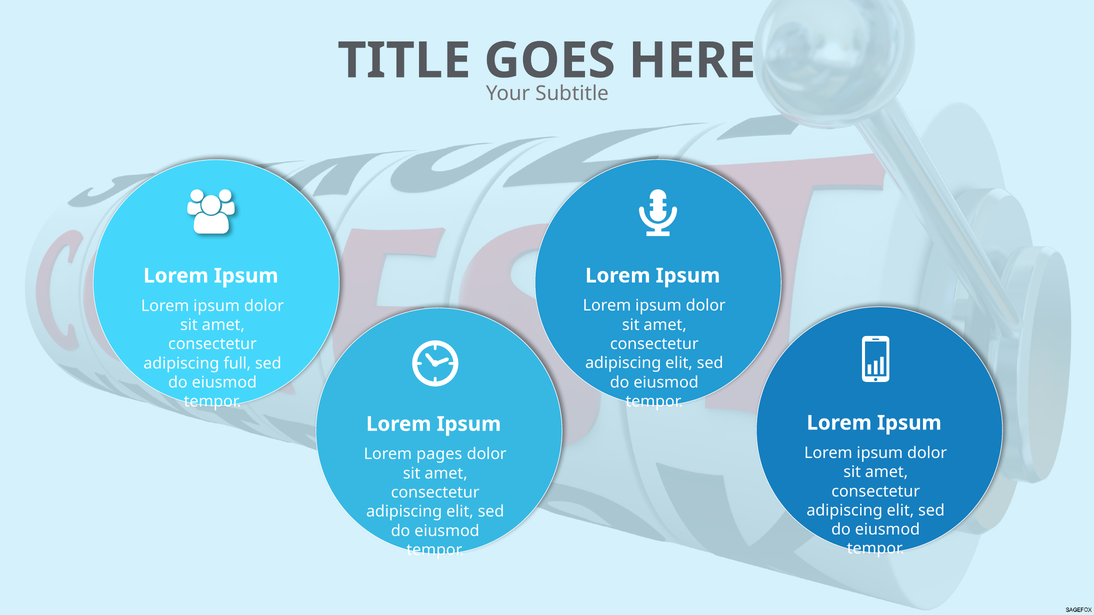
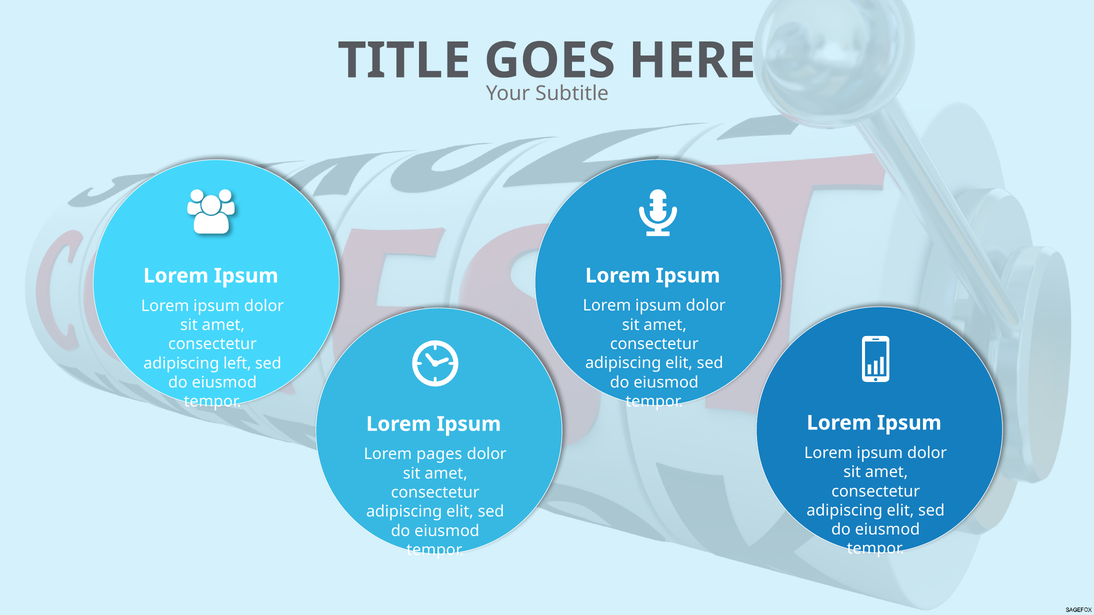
full: full -> left (237, 364)
